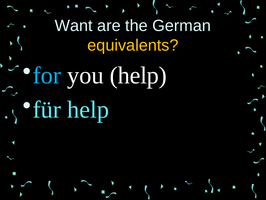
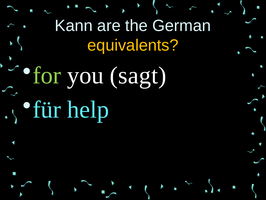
Want: Want -> Kann (74, 26)
for colour: light blue -> light green (47, 75)
you help: help -> sagt (138, 75)
